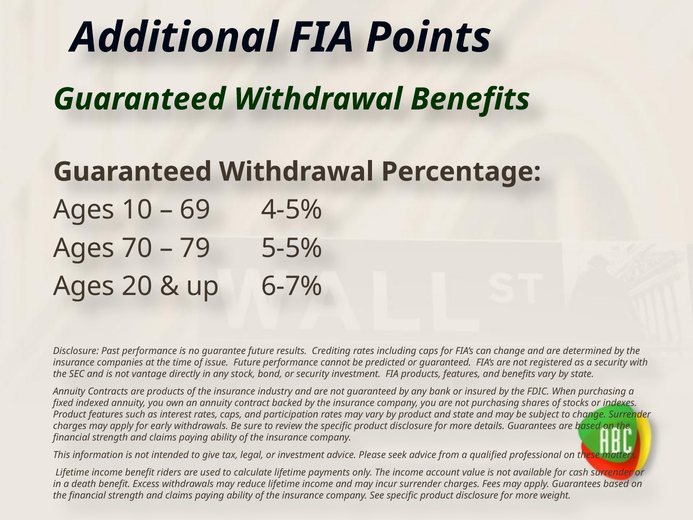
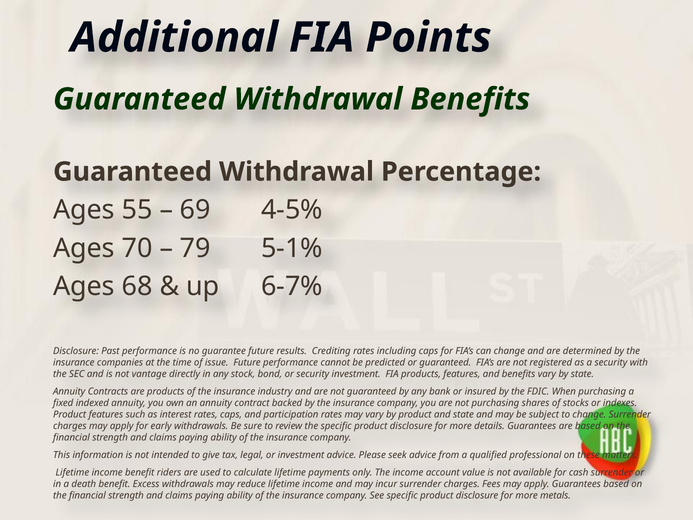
10: 10 -> 55 (137, 210)
5-5%: 5-5% -> 5-1% (292, 248)
20: 20 -> 68 (137, 286)
weight: weight -> metals (555, 495)
